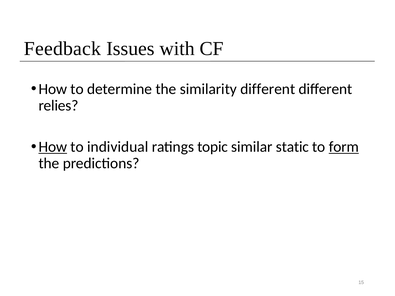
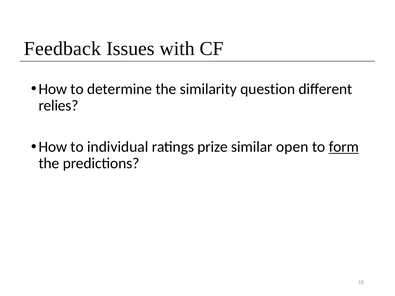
similarity different: different -> question (268, 89)
How underline: present -> none (53, 147)
topic: topic -> prize (213, 147)
static: static -> open (292, 147)
